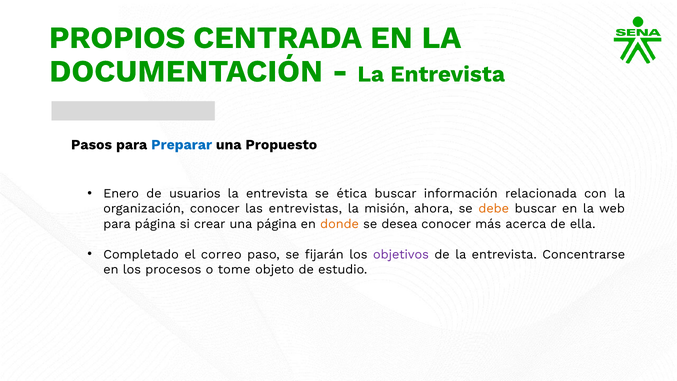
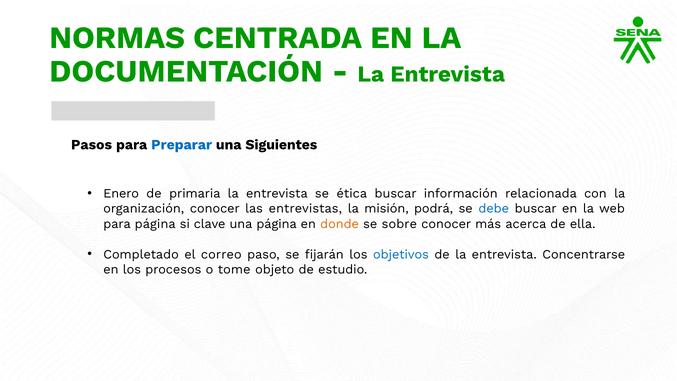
PROPIOS: PROPIOS -> NORMAS (117, 38)
Propuesto: Propuesto -> Siguientes (281, 145)
usuarios: usuarios -> primaria (195, 193)
ahora: ahora -> podrá (434, 209)
debe colour: orange -> blue (494, 209)
crear: crear -> clave (210, 224)
desea: desea -> sobre (399, 224)
objetivos colour: purple -> blue (401, 254)
